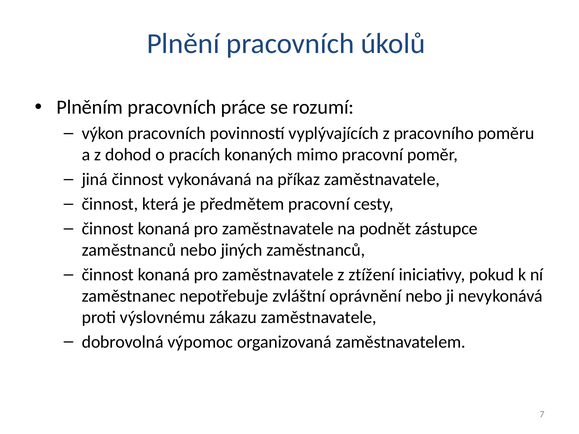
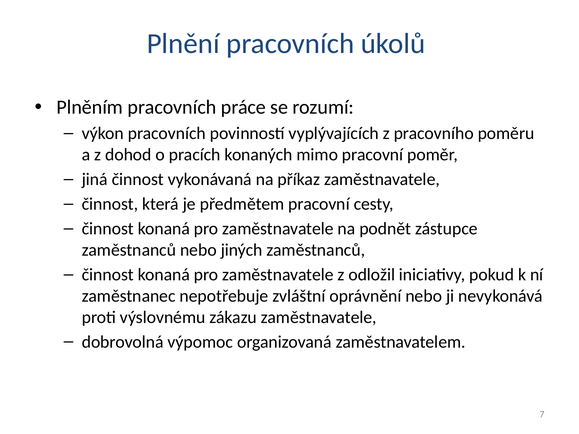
ztížení: ztížení -> odložil (372, 275)
